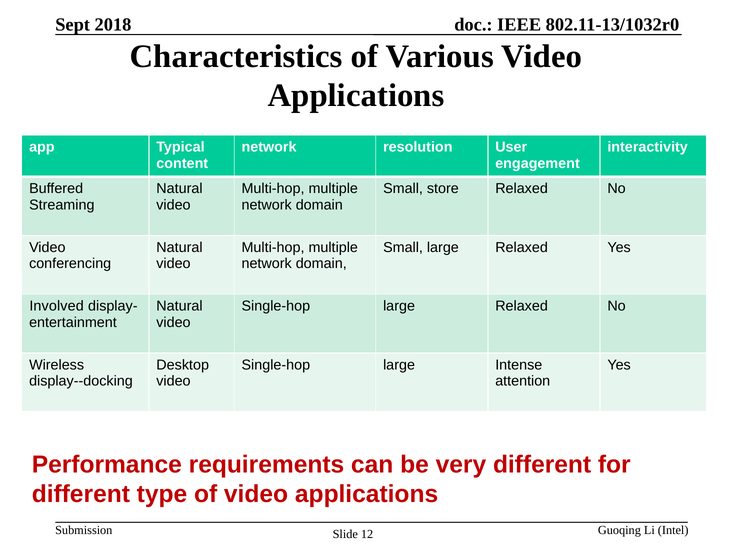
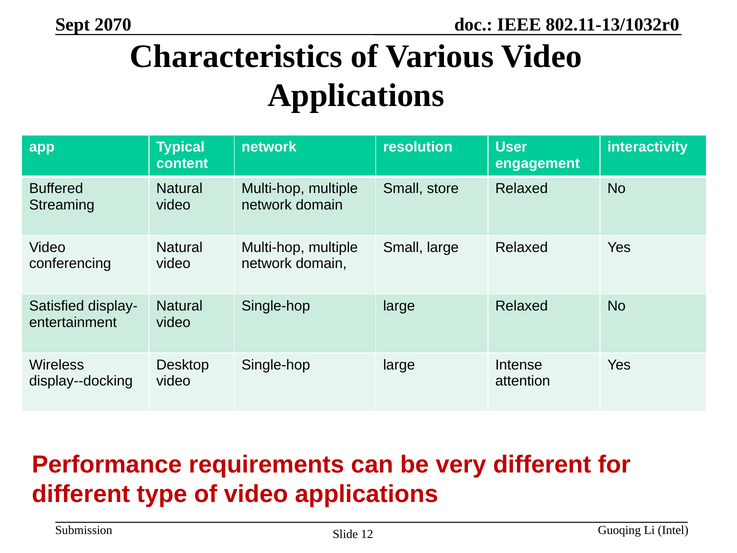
2018: 2018 -> 2070 (113, 25)
Involved: Involved -> Satisfied (57, 306)
